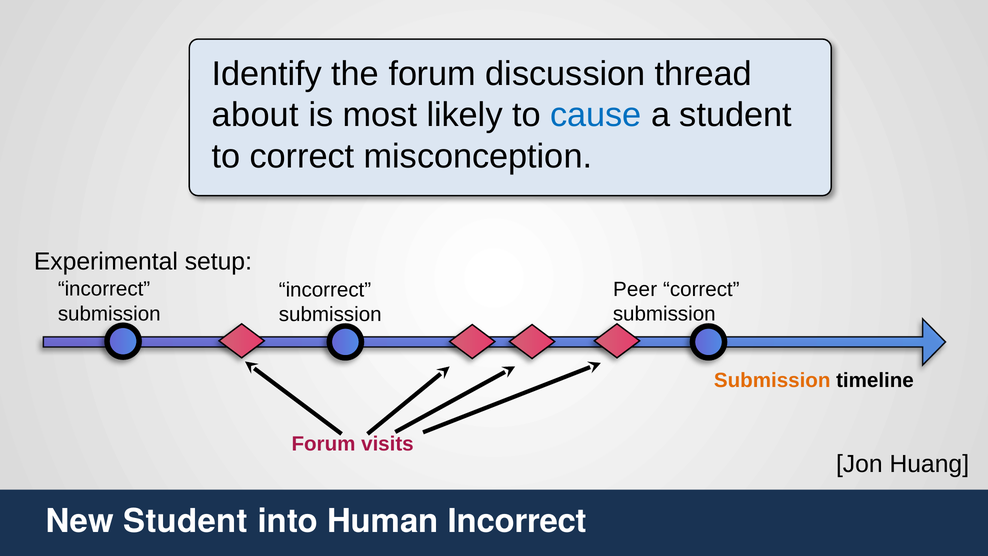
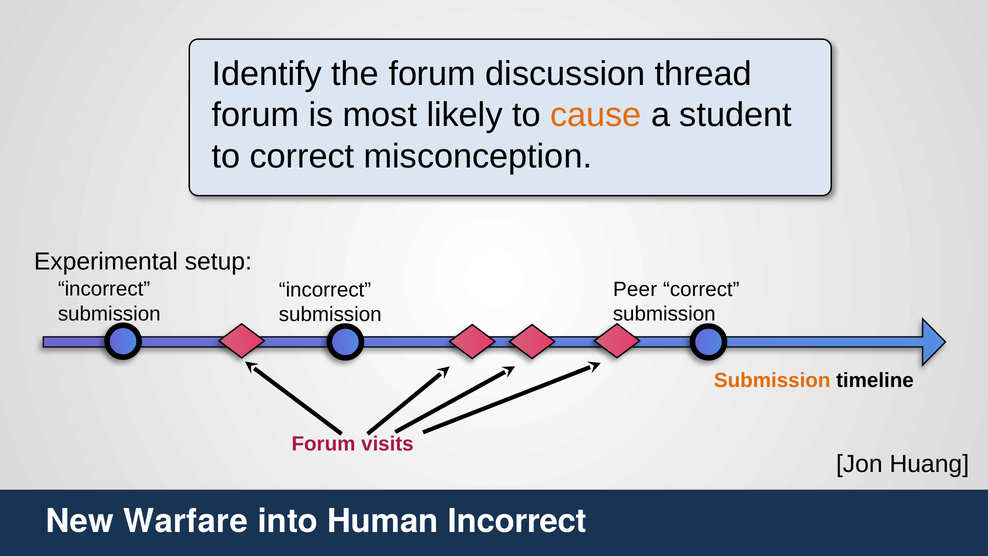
about: about -> forum (256, 115)
cause colour: blue -> orange (596, 115)
New Student: Student -> Warfare (186, 521)
